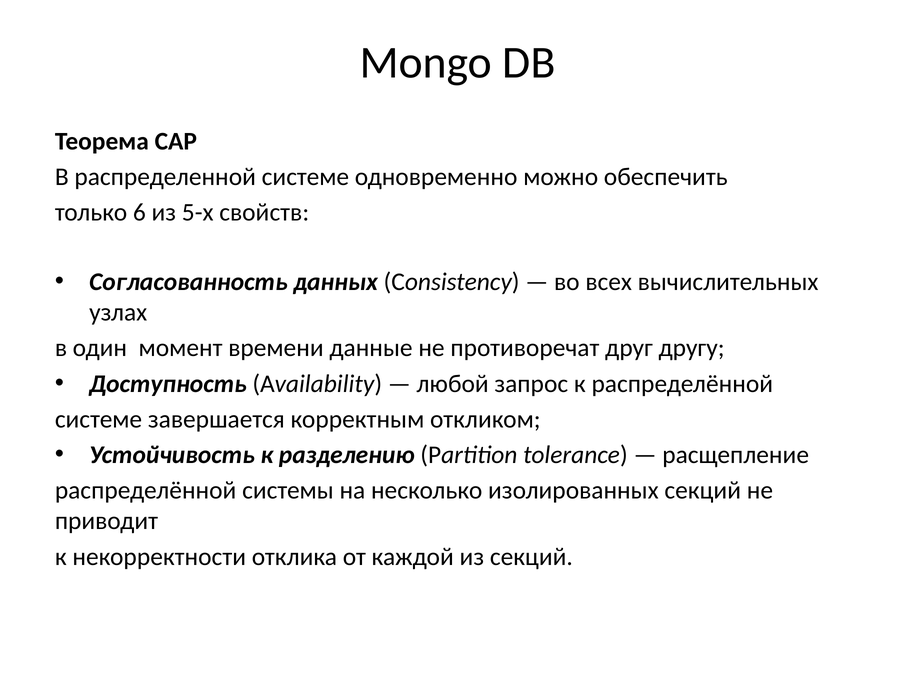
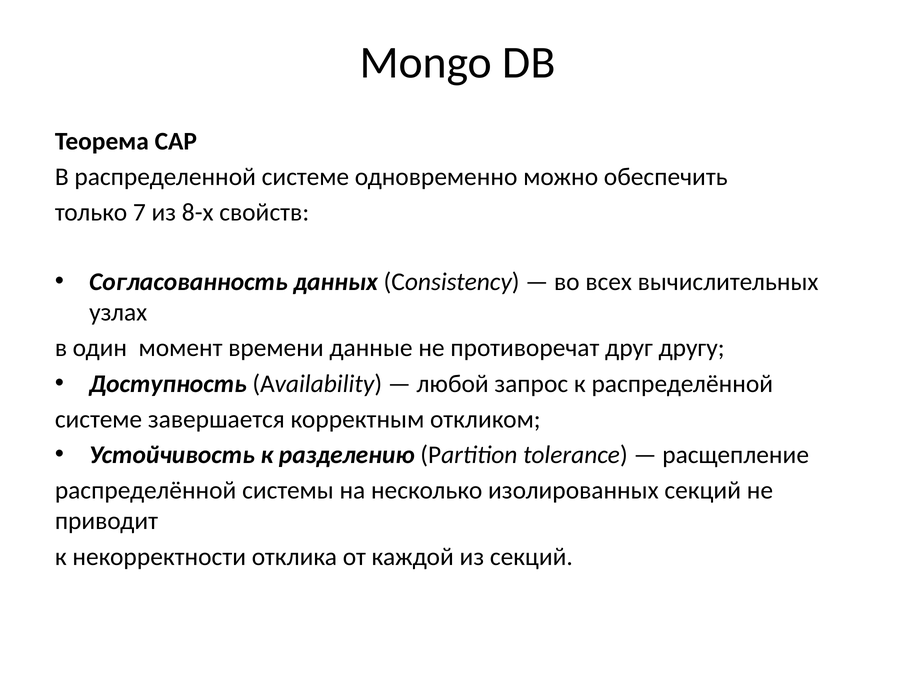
6: 6 -> 7 (139, 213)
5-х: 5-х -> 8-х (198, 213)
